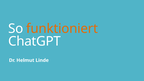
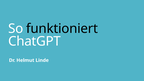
funktioniert colour: orange -> black (62, 29)
